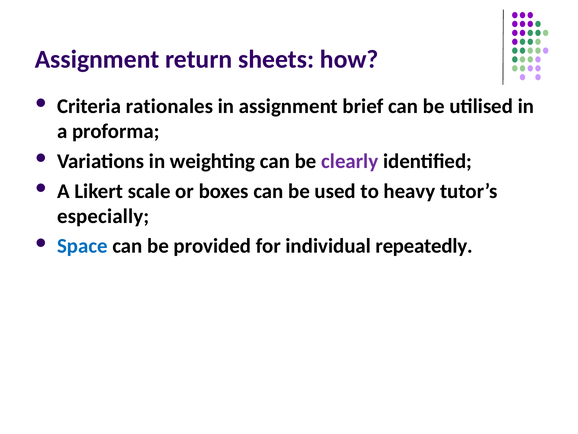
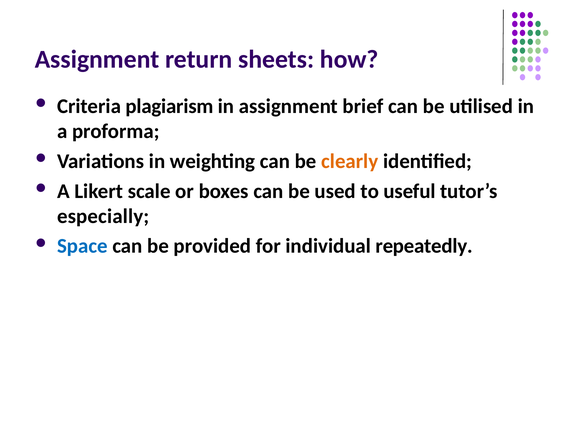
rationales: rationales -> plagiarism (170, 106)
clearly colour: purple -> orange (350, 161)
heavy: heavy -> useful (410, 191)
